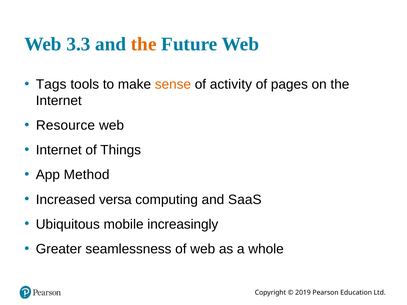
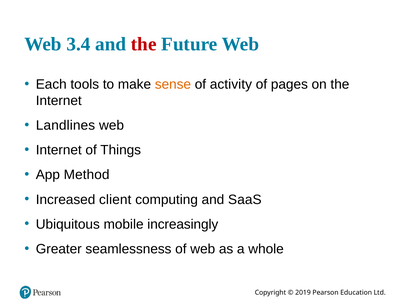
3.3: 3.3 -> 3.4 (78, 44)
the colour: orange -> red (144, 44)
Tags: Tags -> Each (51, 84)
Resource: Resource -> Landlines (65, 125)
versa: versa -> client (115, 200)
